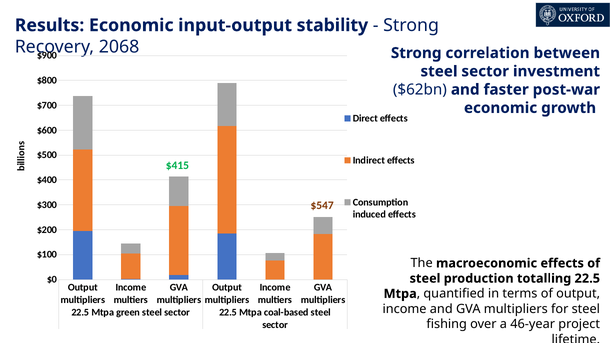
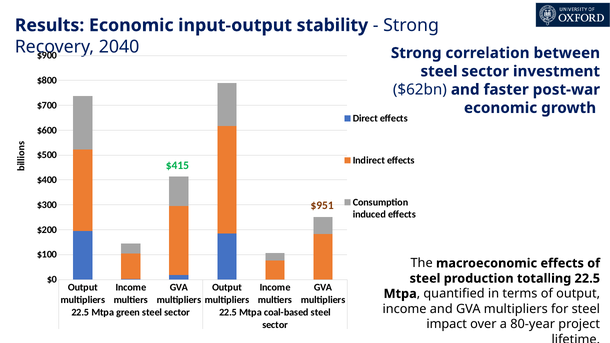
2068: 2068 -> 2040 (119, 47)
$547: $547 -> $951 (322, 206)
fishing: fishing -> impact (447, 324)
46-year: 46-year -> 80-year (533, 324)
